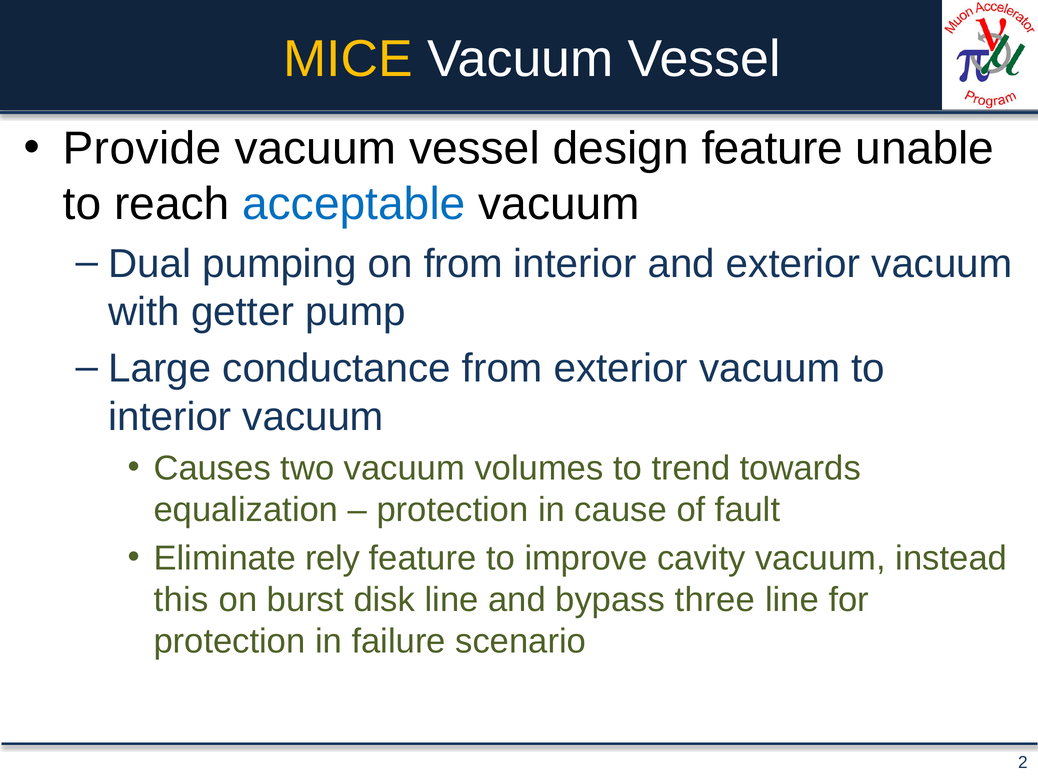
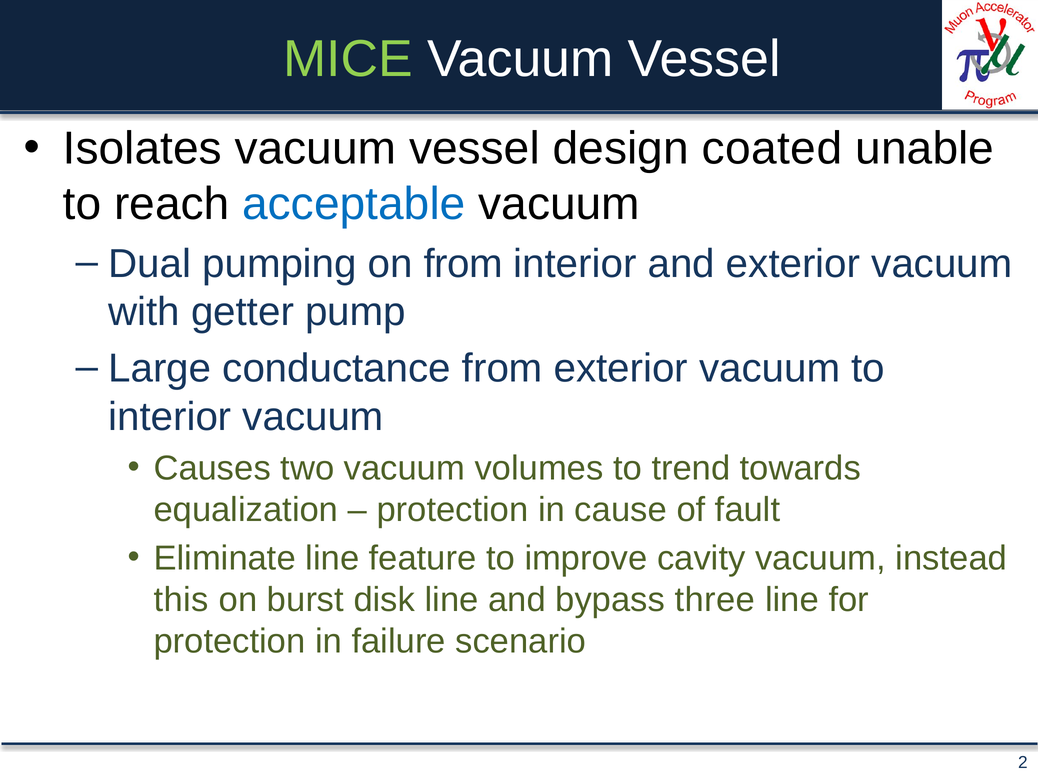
MICE colour: yellow -> light green (348, 59)
Provide: Provide -> Isolates (142, 149)
design feature: feature -> coated (772, 149)
Eliminate rely: rely -> line (332, 558)
